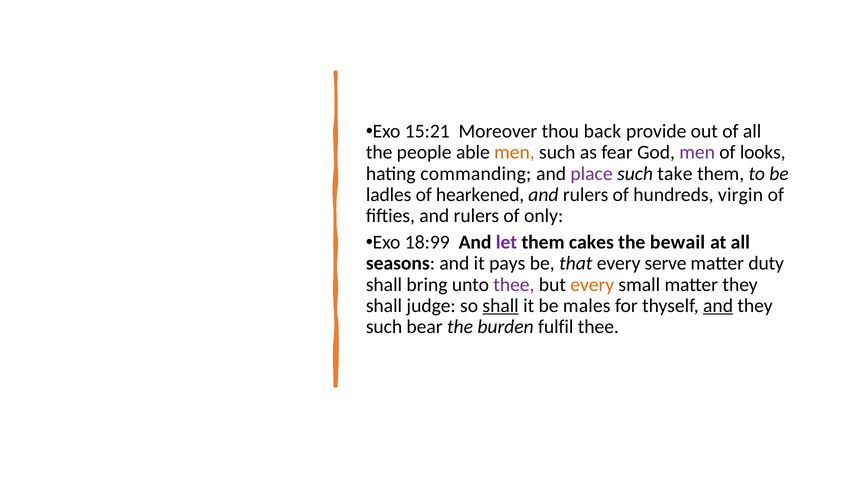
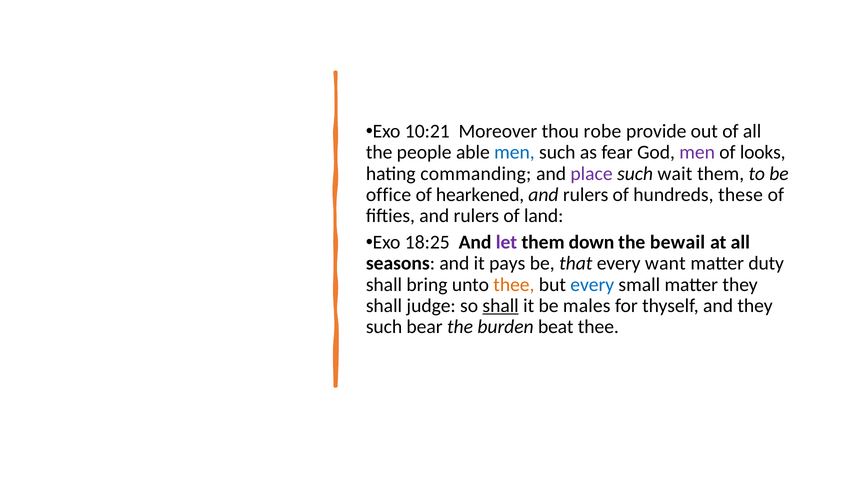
15:21: 15:21 -> 10:21 (427, 131)
back: back -> robe (602, 131)
men colour: orange -> blue (514, 152)
take: take -> wait (675, 174)
ladles: ladles -> office (389, 195)
virgin: virgin -> these (741, 195)
only: only -> land (544, 216)
18:99: 18:99 -> 18:25 (427, 242)
cakes: cakes -> down (591, 242)
serve: serve -> want (665, 263)
thee colour: purple -> orange (514, 285)
every colour: orange -> blue (592, 285)
and underline: present -> none (718, 306)
fulfil: fulfil -> beat (556, 327)
